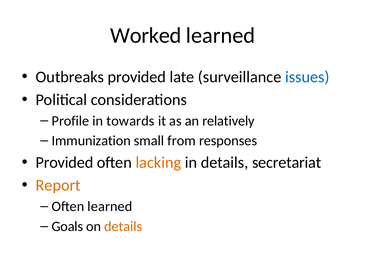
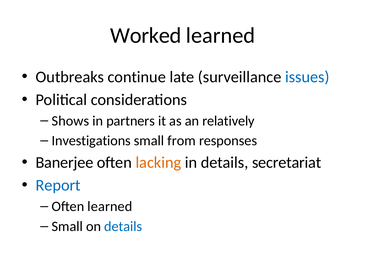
Outbreaks provided: provided -> continue (137, 77)
Profile: Profile -> Shows (70, 121)
towards: towards -> partners (131, 121)
Immunization: Immunization -> Investigations (91, 141)
Provided: Provided -> Banerjee (64, 162)
Report colour: orange -> blue (58, 185)
Goals: Goals -> Small (67, 226)
details colour: orange -> blue (123, 226)
